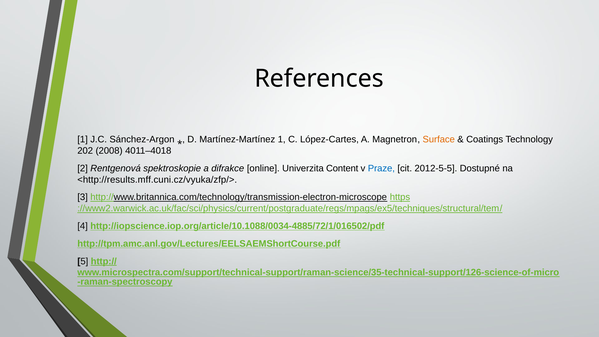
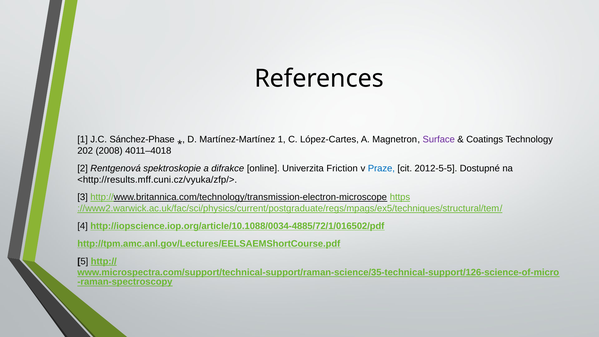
Sánchez-Argon: Sánchez-Argon -> Sánchez-Phase (142, 140)
Surface colour: orange -> purple (439, 140)
Content: Content -> Friction (342, 168)
